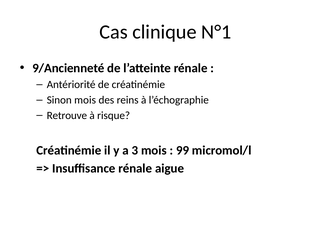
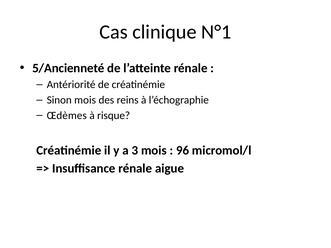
9/Ancienneté: 9/Ancienneté -> 5/Ancienneté (68, 68)
Retrouve: Retrouve -> Œdèmes (67, 116)
99: 99 -> 96 (183, 151)
